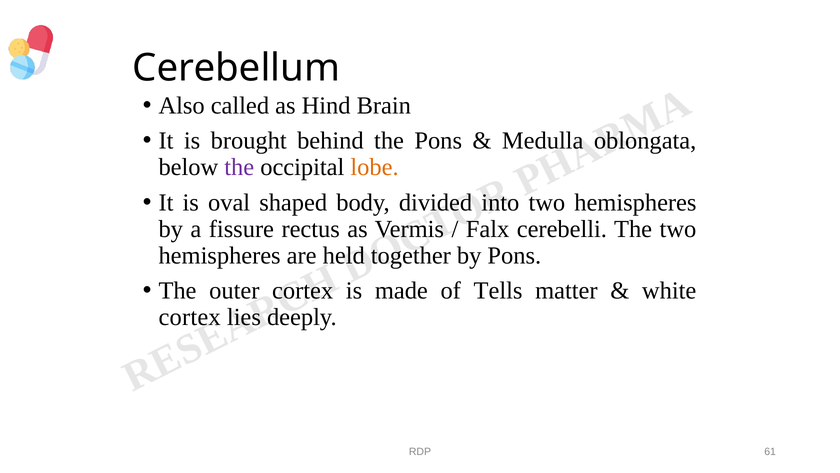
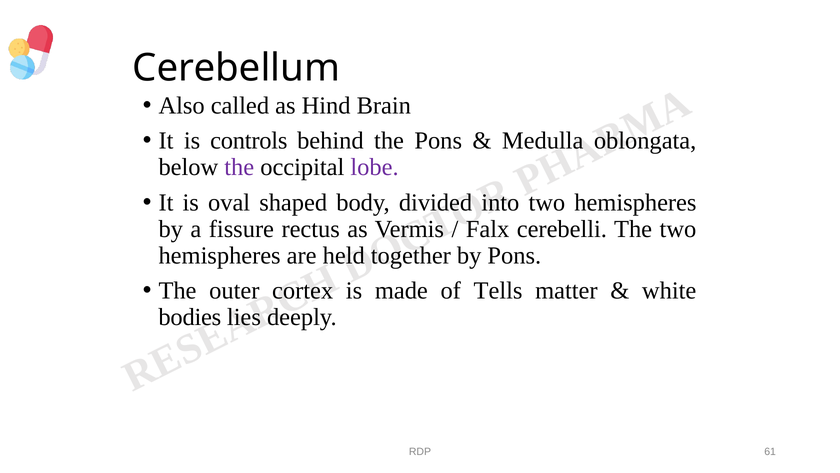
brought: brought -> controls (249, 141)
lobe colour: orange -> purple (375, 167)
cortex: cortex -> bodies (190, 317)
